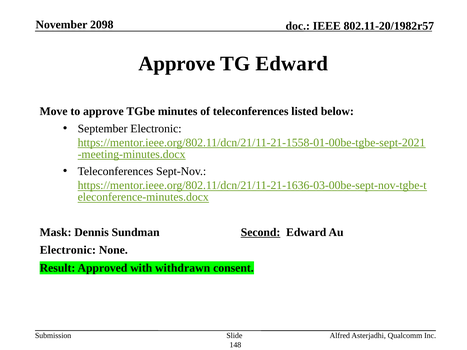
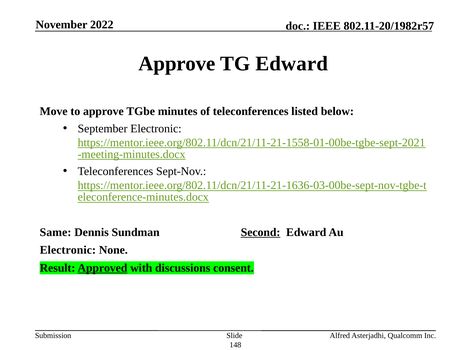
2098: 2098 -> 2022 (102, 25)
Mask: Mask -> Same (56, 232)
Approved underline: none -> present (102, 268)
withdrawn: withdrawn -> discussions (183, 268)
